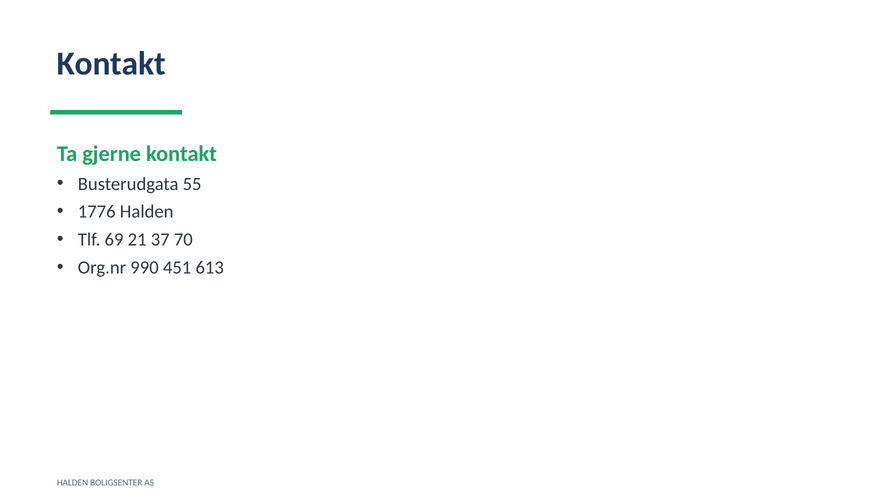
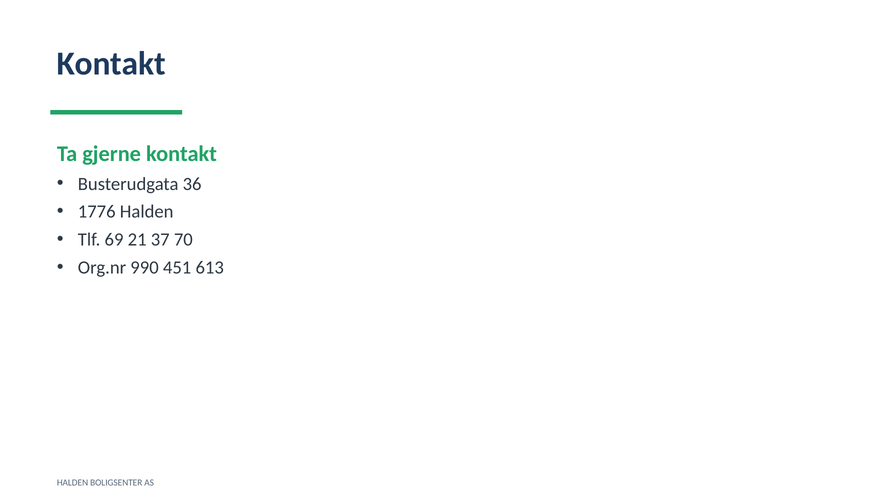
55: 55 -> 36 (192, 184)
